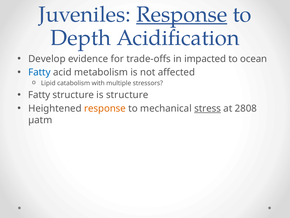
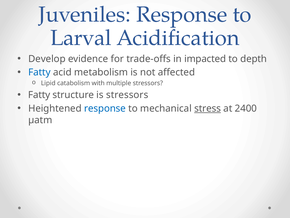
Response underline: present -> none (182, 14)
Depth: Depth -> Larval (81, 38)
ocean: ocean -> depth (254, 59)
is structure: structure -> stressors (127, 95)
response colour: orange -> blue (105, 108)
2808: 2808 -> 2400 (246, 108)
